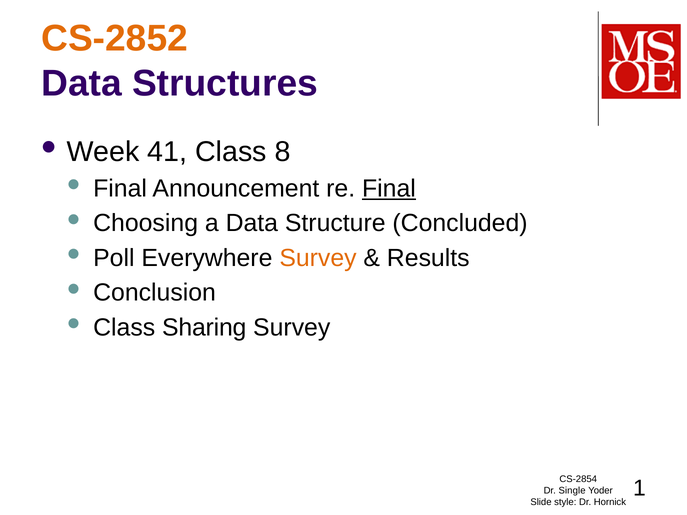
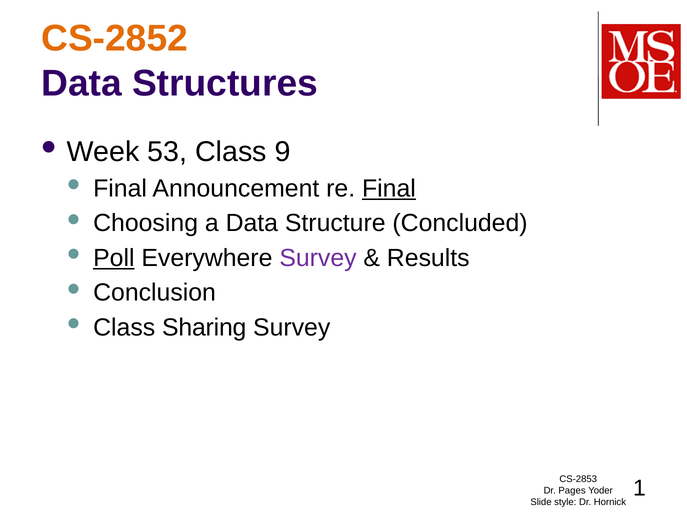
41: 41 -> 53 (167, 152)
8: 8 -> 9 (283, 152)
Poll underline: none -> present (114, 258)
Survey colour: orange -> purple (318, 258)
CS-2854: CS-2854 -> CS-2853 (578, 479)
Single: Single -> Pages (572, 491)
